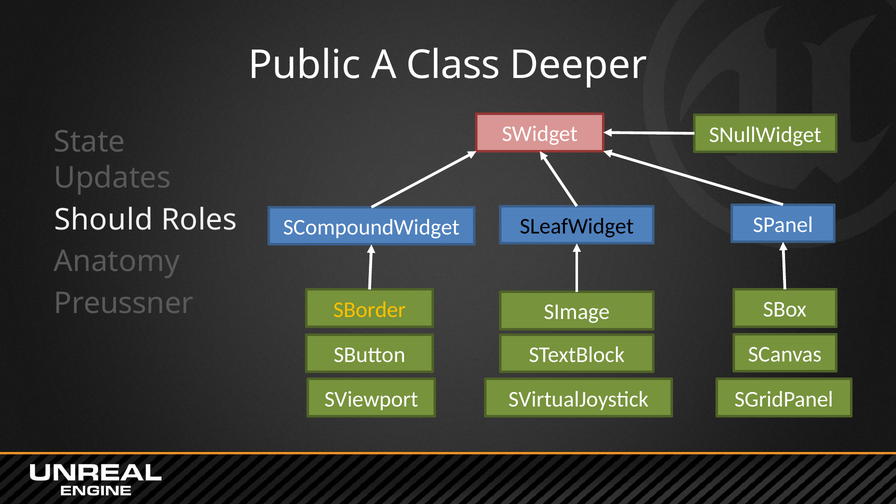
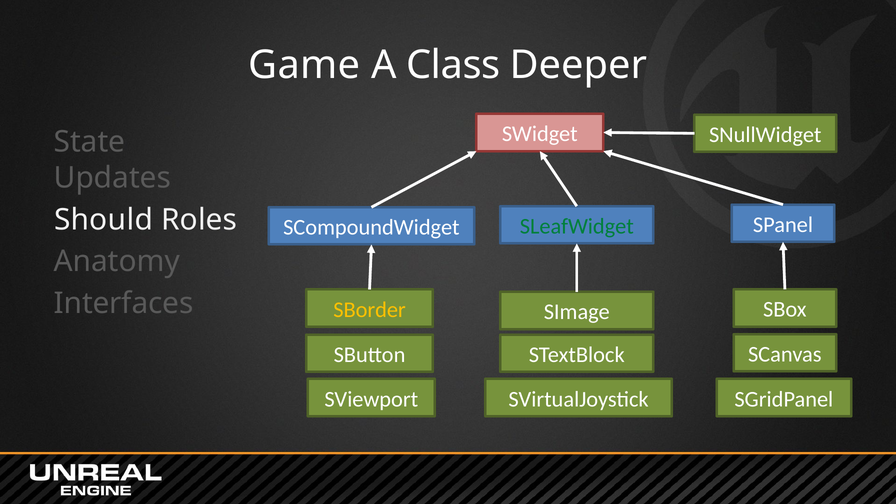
Public: Public -> Game (304, 65)
SLeafWidget colour: black -> green (577, 226)
Preussner: Preussner -> Interfaces (124, 303)
